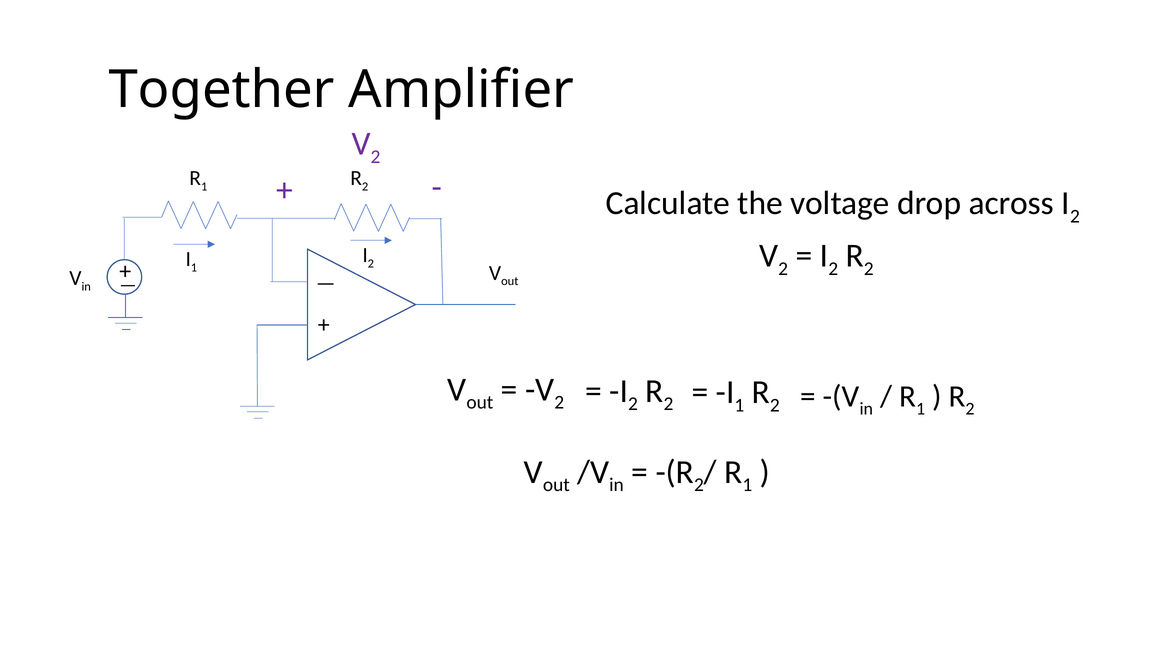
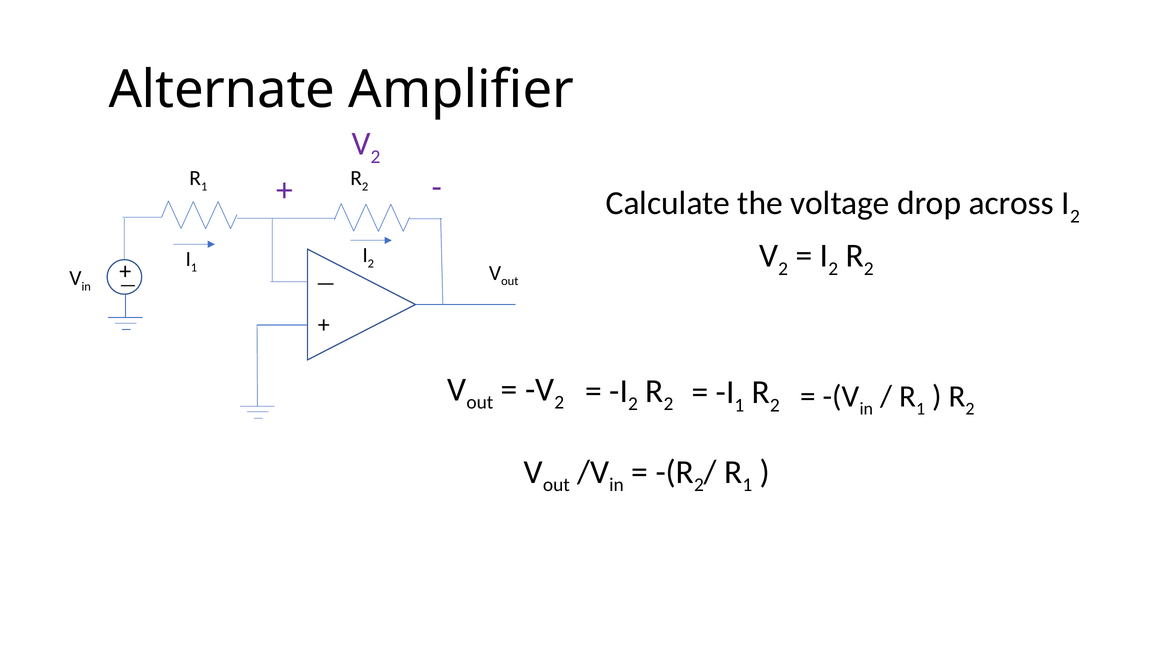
Together: Together -> Alternate (222, 90)
